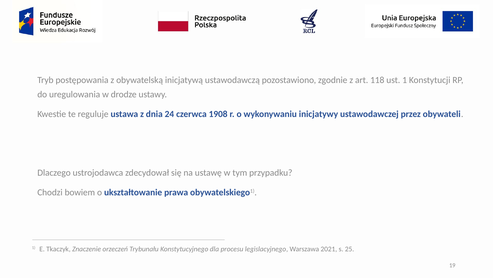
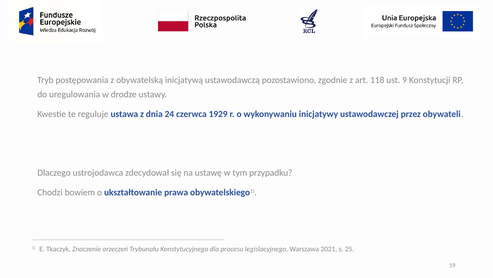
ust 1: 1 -> 9 (405, 80)
1908: 1908 -> 1929 (218, 114)
